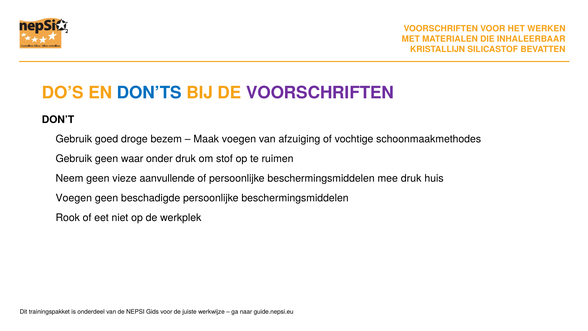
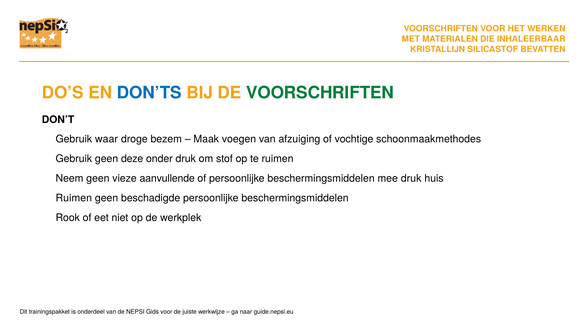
VOORSCHRIFTEN colour: purple -> green (320, 93)
goed: goed -> waar (107, 139)
waar: waar -> deze (132, 159)
Voegen: Voegen -> Ruimen (74, 198)
